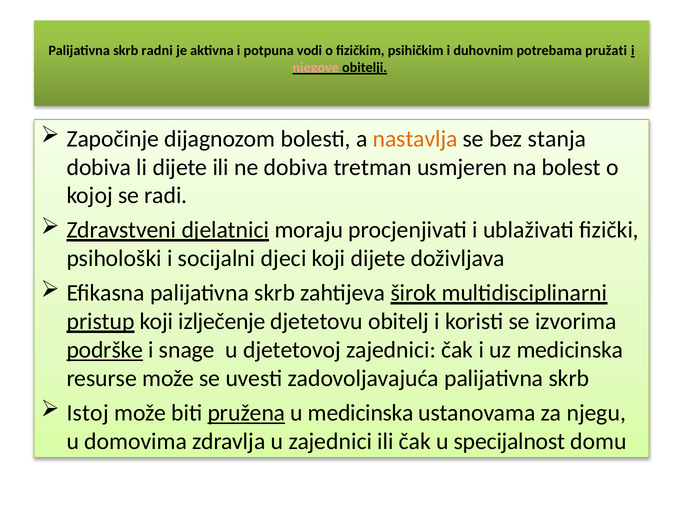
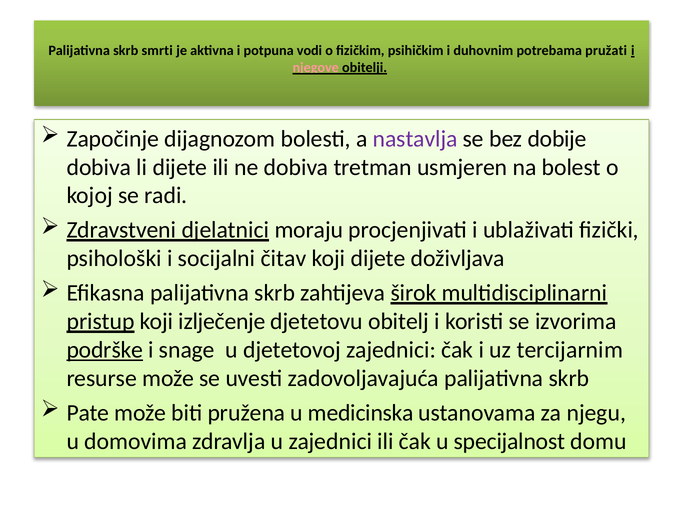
radni: radni -> smrti (157, 51)
nastavlja colour: orange -> purple (415, 139)
stanja: stanja -> dobije (557, 139)
djeci: djeci -> čitav (284, 259)
uz medicinska: medicinska -> tercijarnim (570, 350)
Istoj: Istoj -> Pate (88, 413)
pružena underline: present -> none (246, 413)
